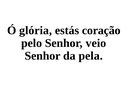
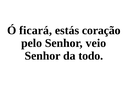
glória: glória -> ficará (36, 30)
pela: pela -> todo (91, 56)
